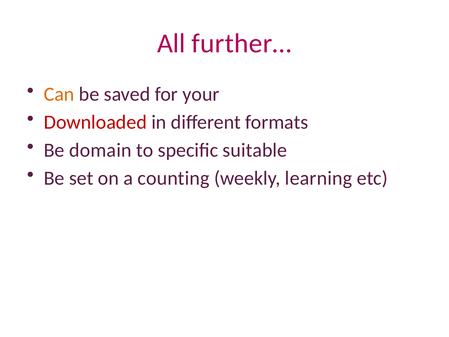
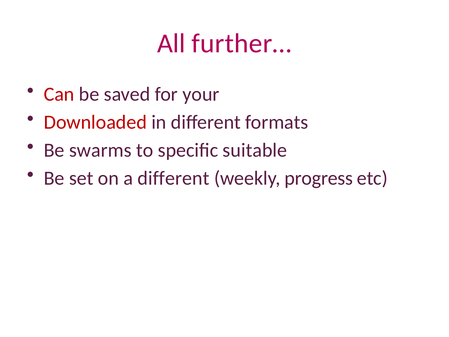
Can colour: orange -> red (59, 94)
domain: domain -> swarms (100, 150)
a counting: counting -> different (174, 178)
learning: learning -> progress (319, 178)
